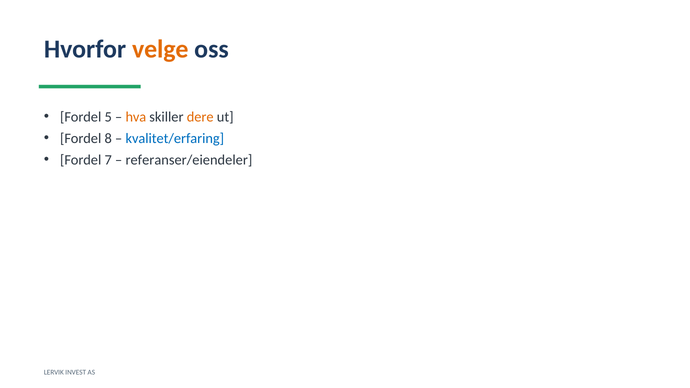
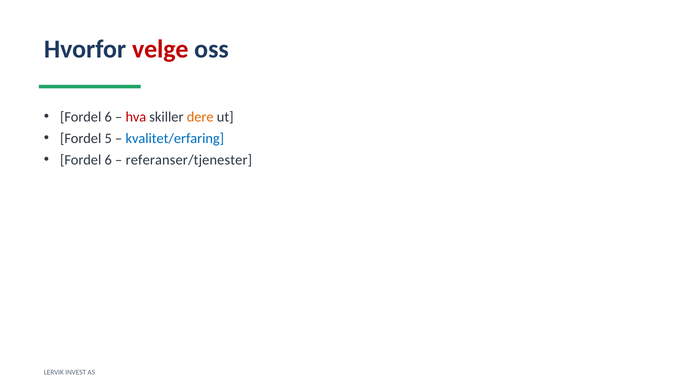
velge colour: orange -> red (160, 49)
5: 5 -> 6 (108, 117)
hva colour: orange -> red (136, 117)
8: 8 -> 5 (108, 138)
7: 7 -> 6 (108, 160)
referanser/eiendeler: referanser/eiendeler -> referanser/tjenester (189, 160)
